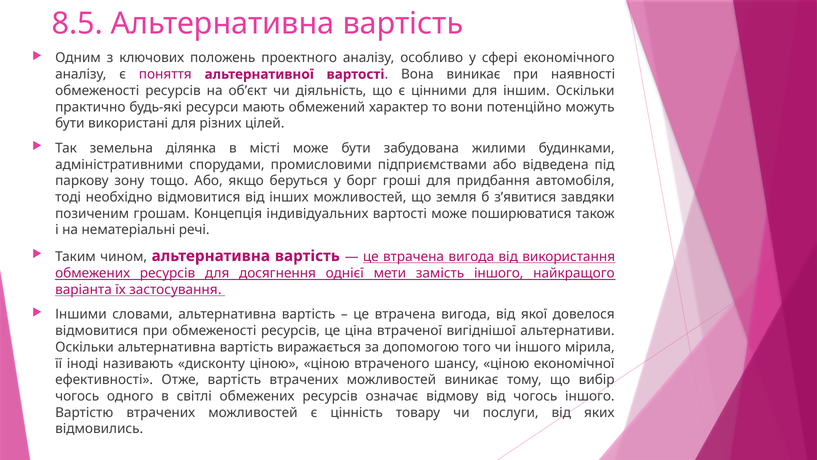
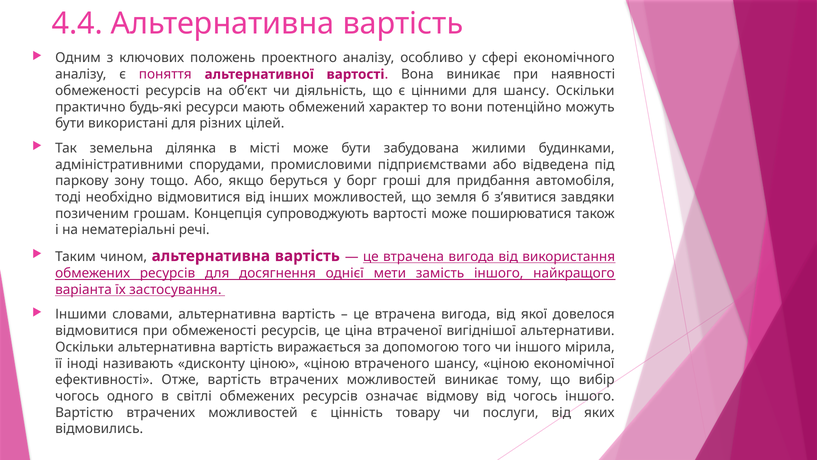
8.5: 8.5 -> 4.4 (77, 24)
для іншим: іншим -> шансу (526, 91)
індивідуальних: індивідуальних -> супроводжують (318, 213)
